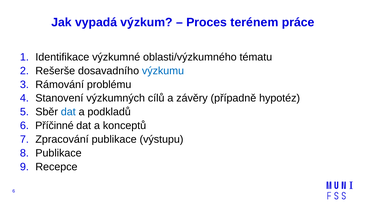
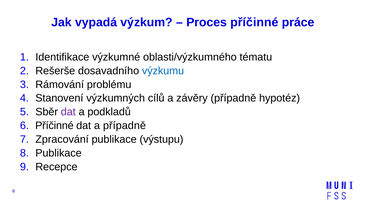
Proces terénem: terénem -> příčinné (254, 22)
dat colour: blue -> purple (68, 112)
a konceptů: konceptů -> případně (124, 126)
